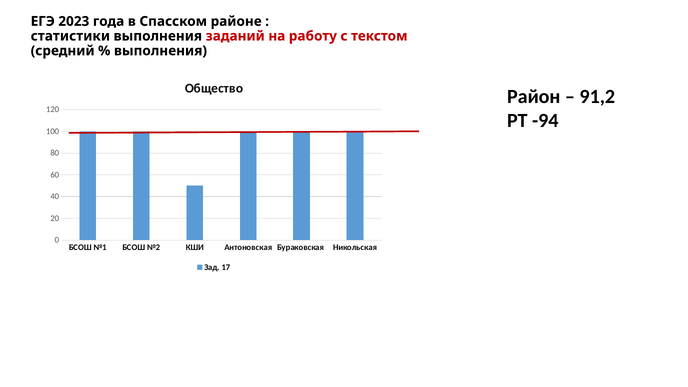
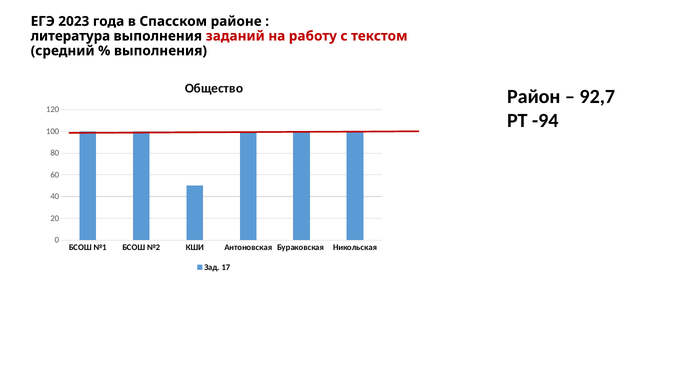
статистики: статистики -> литература (70, 36)
91,2: 91,2 -> 92,7 (597, 96)
